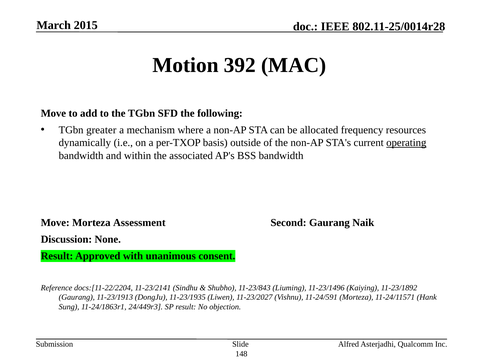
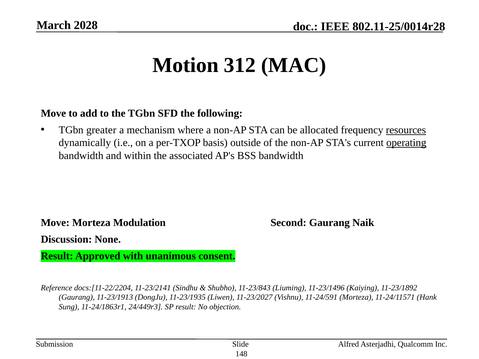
2015: 2015 -> 2028 (86, 25)
392: 392 -> 312 (240, 65)
resources underline: none -> present (406, 130)
Assessment: Assessment -> Modulation (139, 223)
